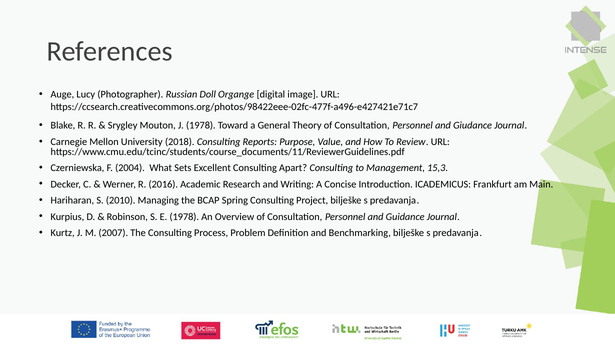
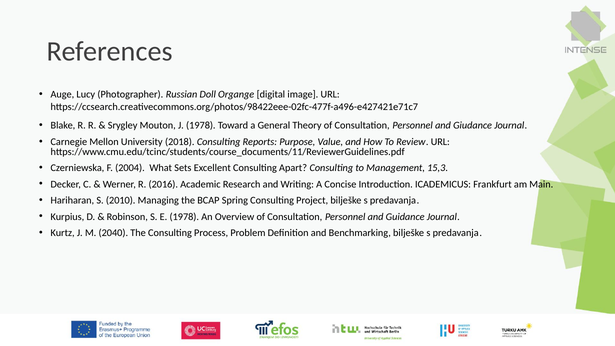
2007: 2007 -> 2040 (113, 233)
